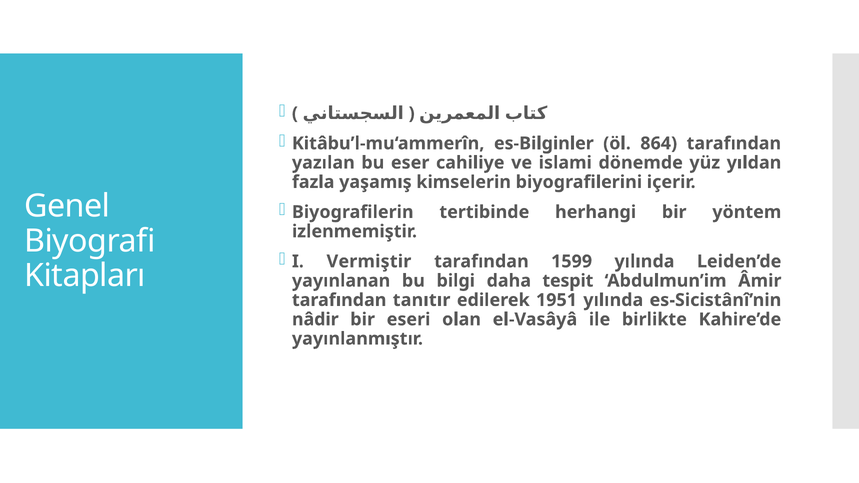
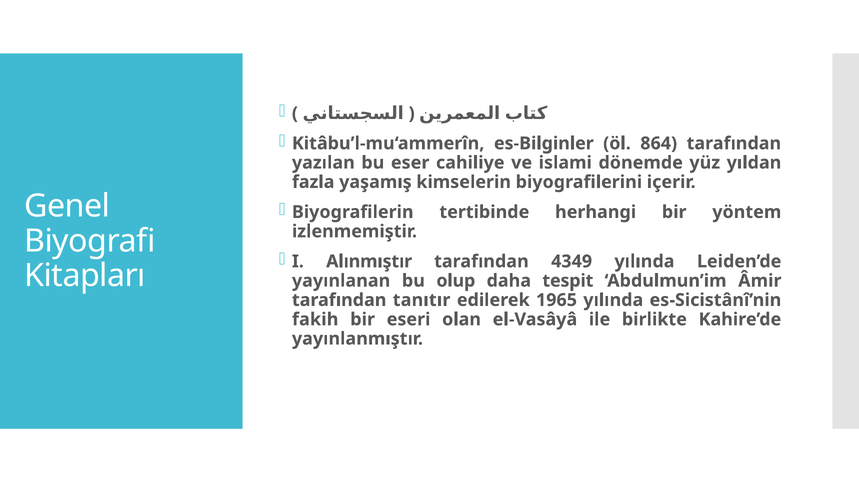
Vermiştir: Vermiştir -> Alınmıştır (369, 262)
1599: 1599 -> 4349 (572, 262)
bilgi: bilgi -> olup (456, 281)
1951: 1951 -> 1965 (556, 300)
nâdir: nâdir -> fakih (315, 320)
